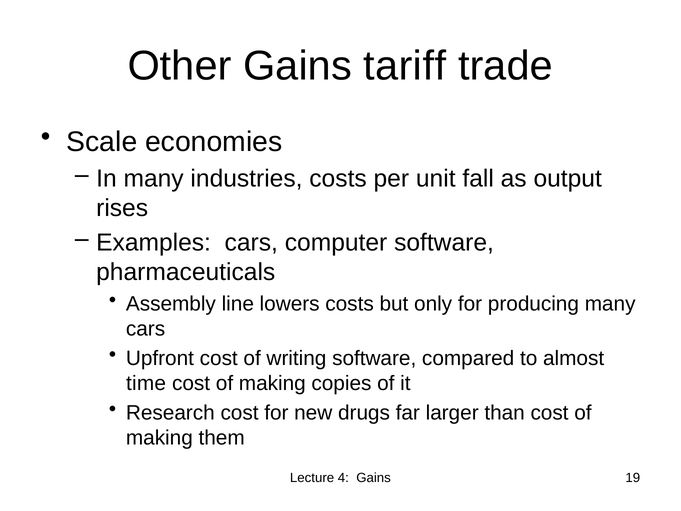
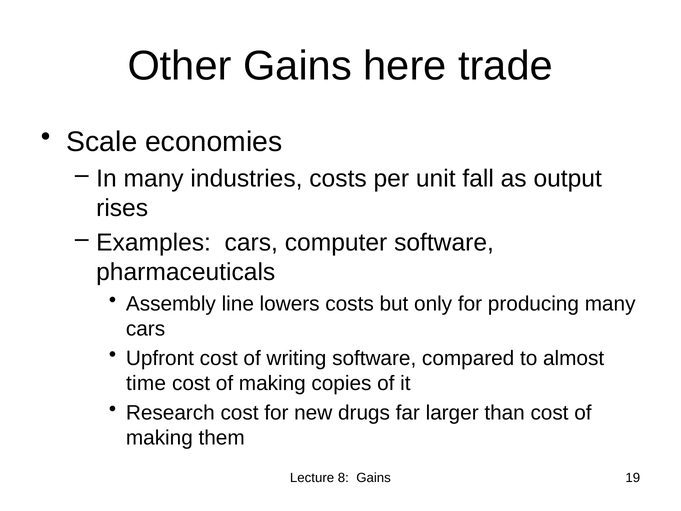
tariff: tariff -> here (405, 66)
4: 4 -> 8 (343, 477)
